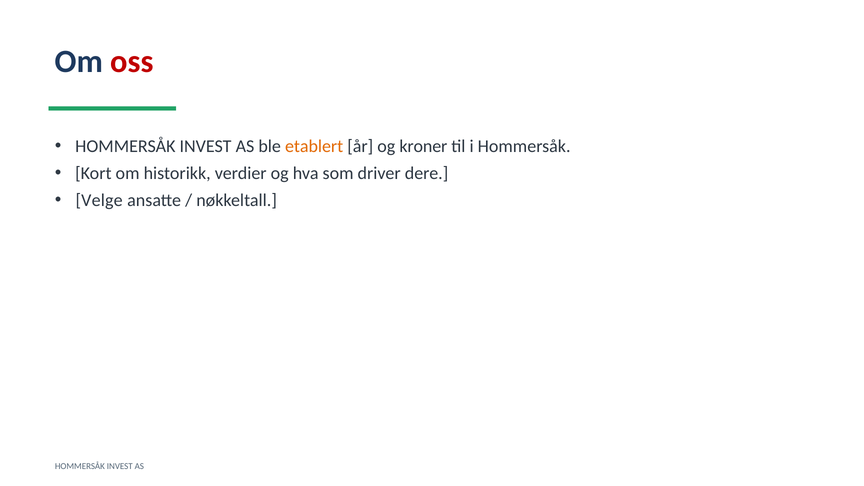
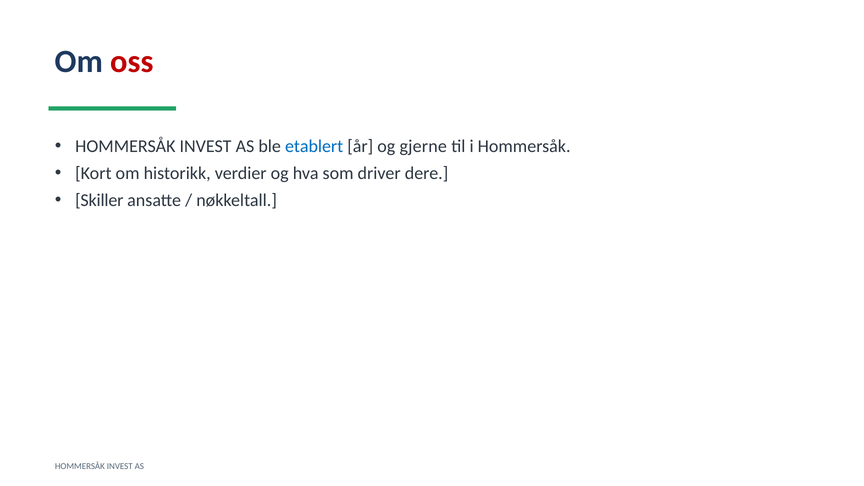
etablert colour: orange -> blue (314, 146)
kroner: kroner -> gjerne (423, 146)
Velge: Velge -> Skiller (99, 200)
